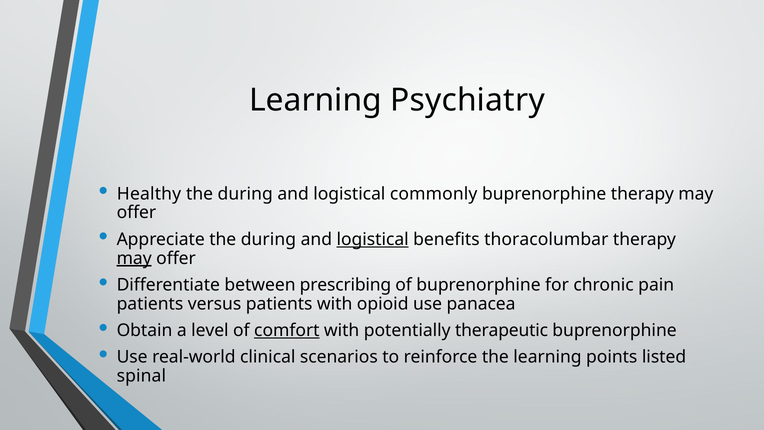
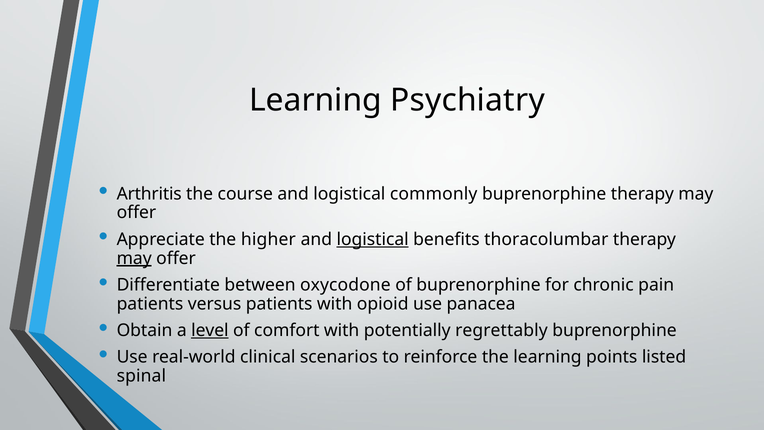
Healthy: Healthy -> Arthritis (149, 194)
during: during -> course (245, 194)
Appreciate the during: during -> higher (268, 239)
prescribing: prescribing -> oxycodone (345, 285)
level underline: none -> present (210, 330)
comfort underline: present -> none (287, 330)
therapeutic: therapeutic -> regrettably (501, 330)
